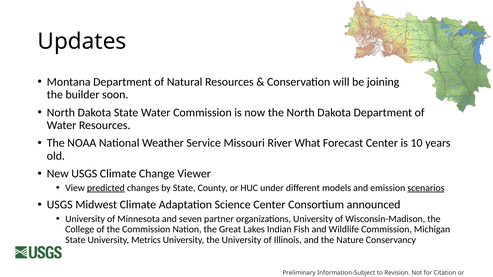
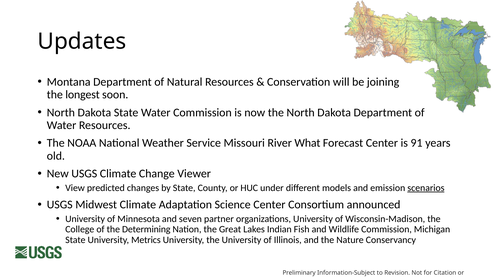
builder: builder -> longest (83, 95)
10: 10 -> 91 (417, 143)
predicted underline: present -> none (106, 188)
the Commission: Commission -> Determining (146, 230)
